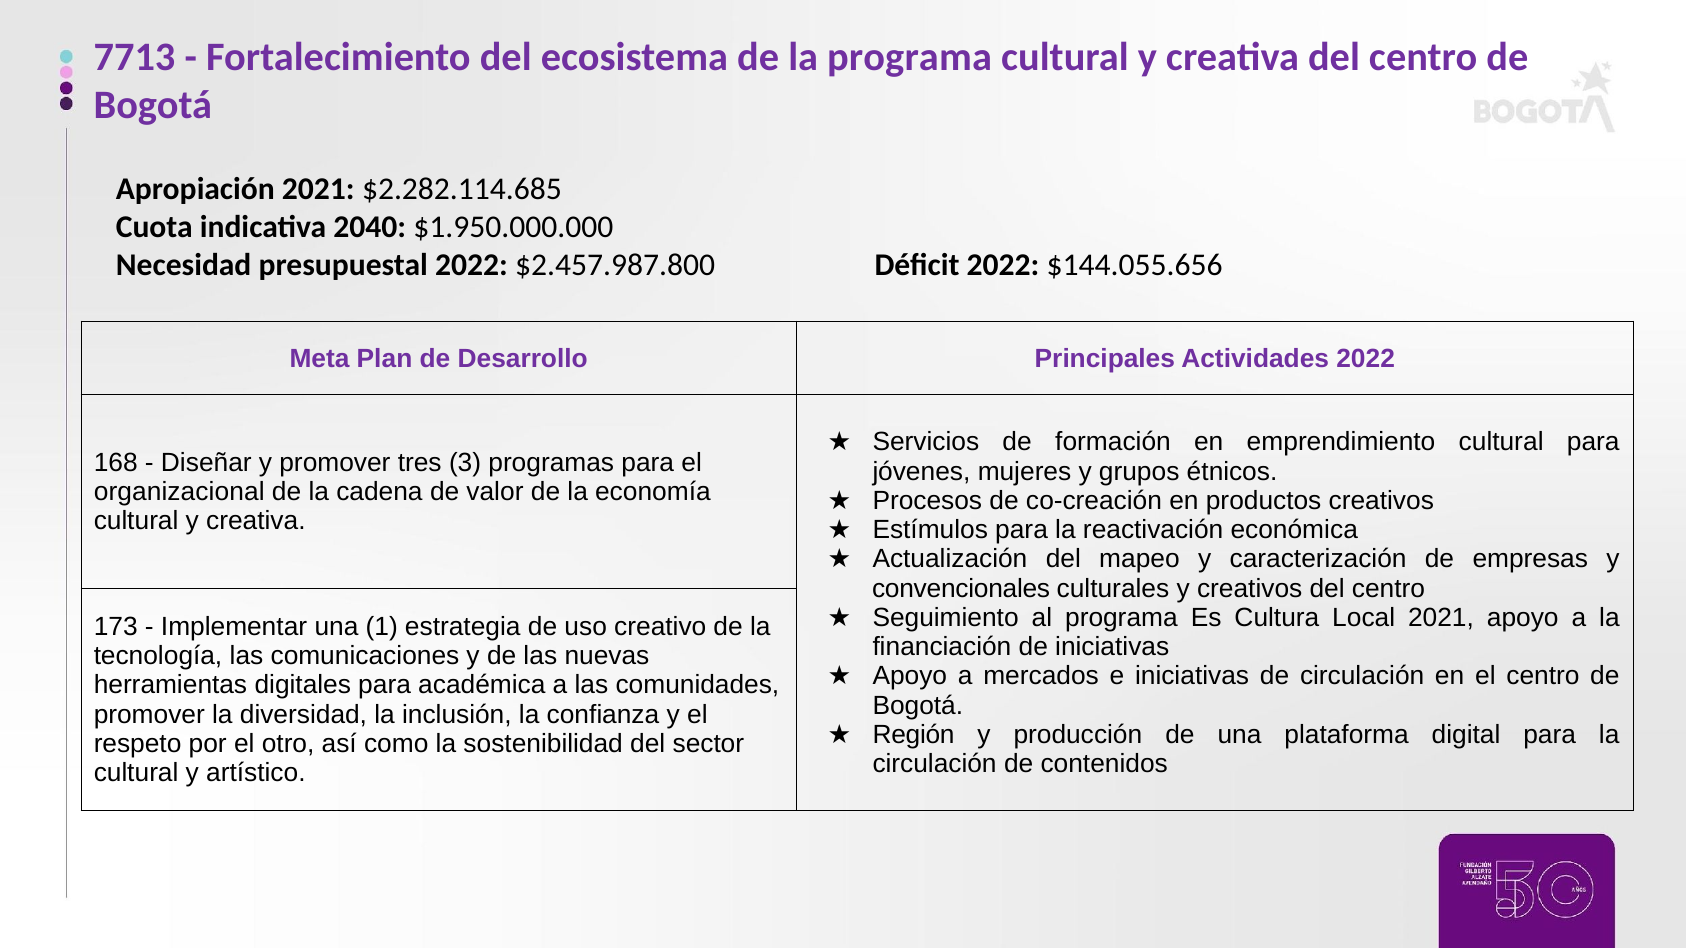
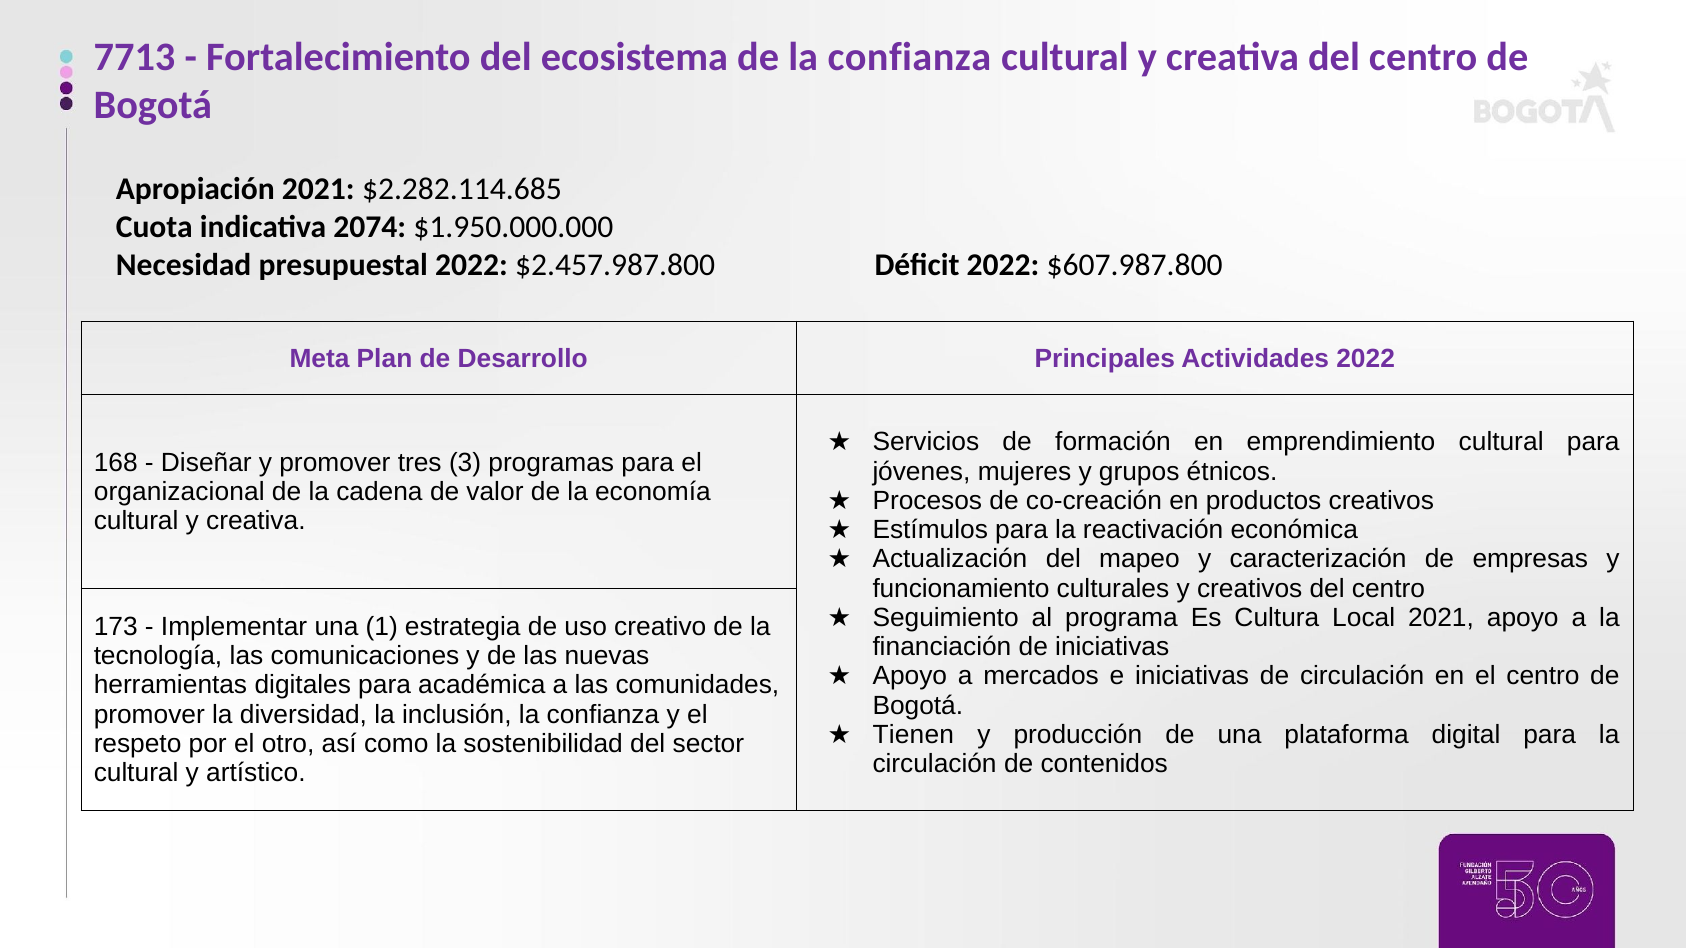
de la programa: programa -> confianza (909, 57)
2040: 2040 -> 2074 (370, 227)
$144.055.656: $144.055.656 -> $607.987.800 (1135, 265)
convencionales: convencionales -> funcionamiento (961, 589)
Región: Región -> Tienen (913, 735)
